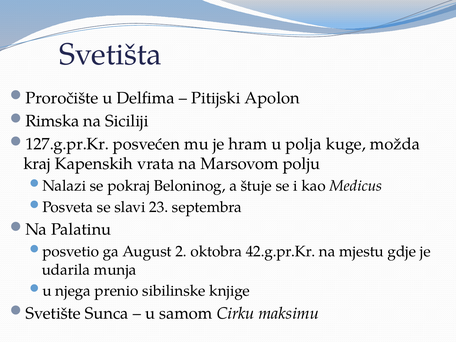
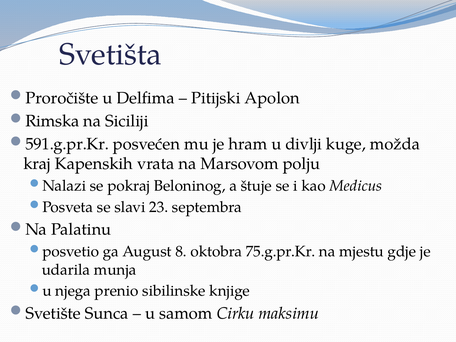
127.g.pr.Kr: 127.g.pr.Kr -> 591.g.pr.Kr (67, 144)
polja: polja -> divlji (304, 144)
2: 2 -> 8 (181, 251)
42.g.pr.Kr: 42.g.pr.Kr -> 75.g.pr.Kr (281, 251)
